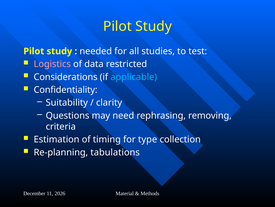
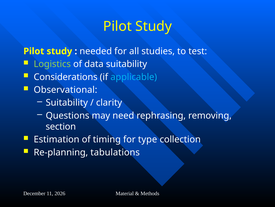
Logistics colour: pink -> light green (52, 64)
data restricted: restricted -> suitability (127, 64)
Confidentiality: Confidentiality -> Observational (65, 90)
criteria: criteria -> section (61, 126)
